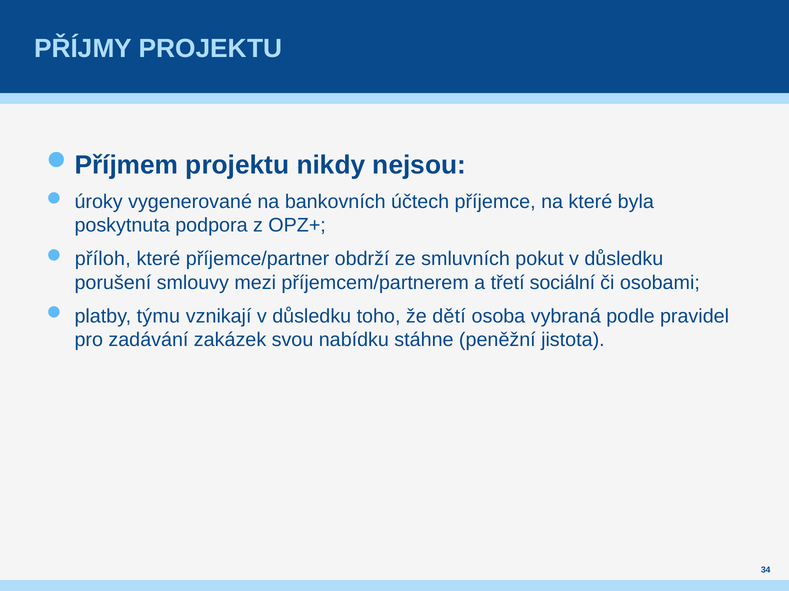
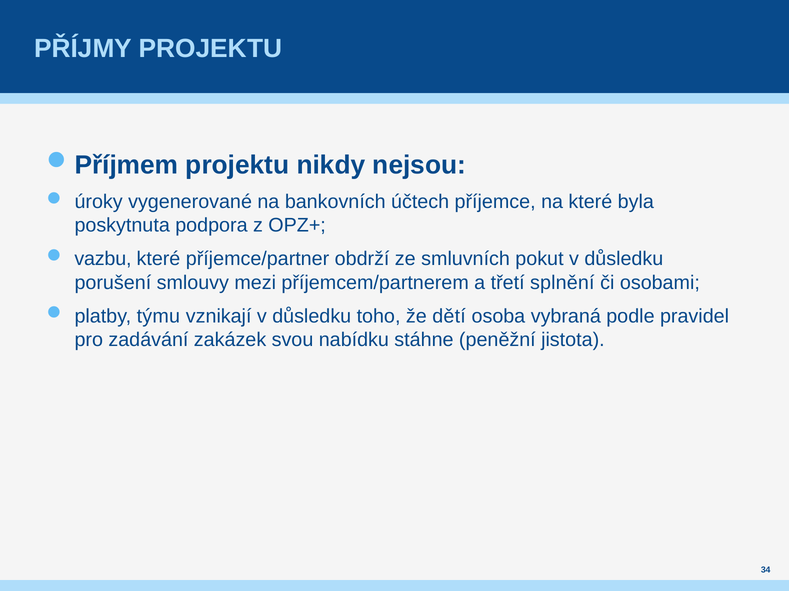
příloh: příloh -> vazbu (103, 259)
sociální: sociální -> splnění (562, 283)
